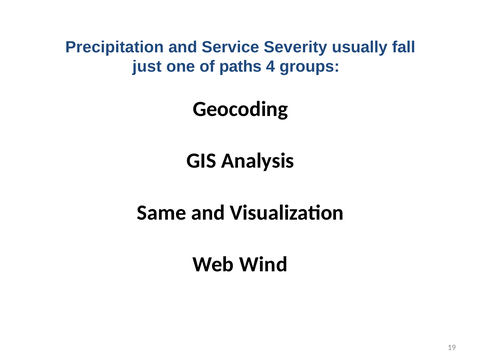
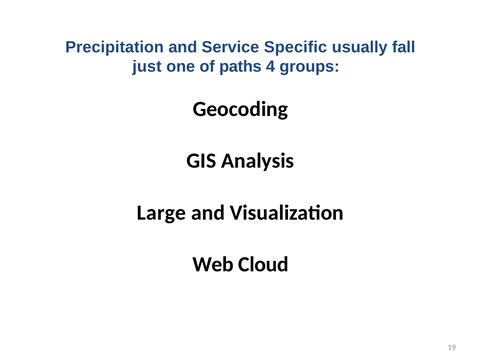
Severity: Severity -> Specific (295, 47)
Same: Same -> Large (162, 212)
Wind: Wind -> Cloud (264, 264)
